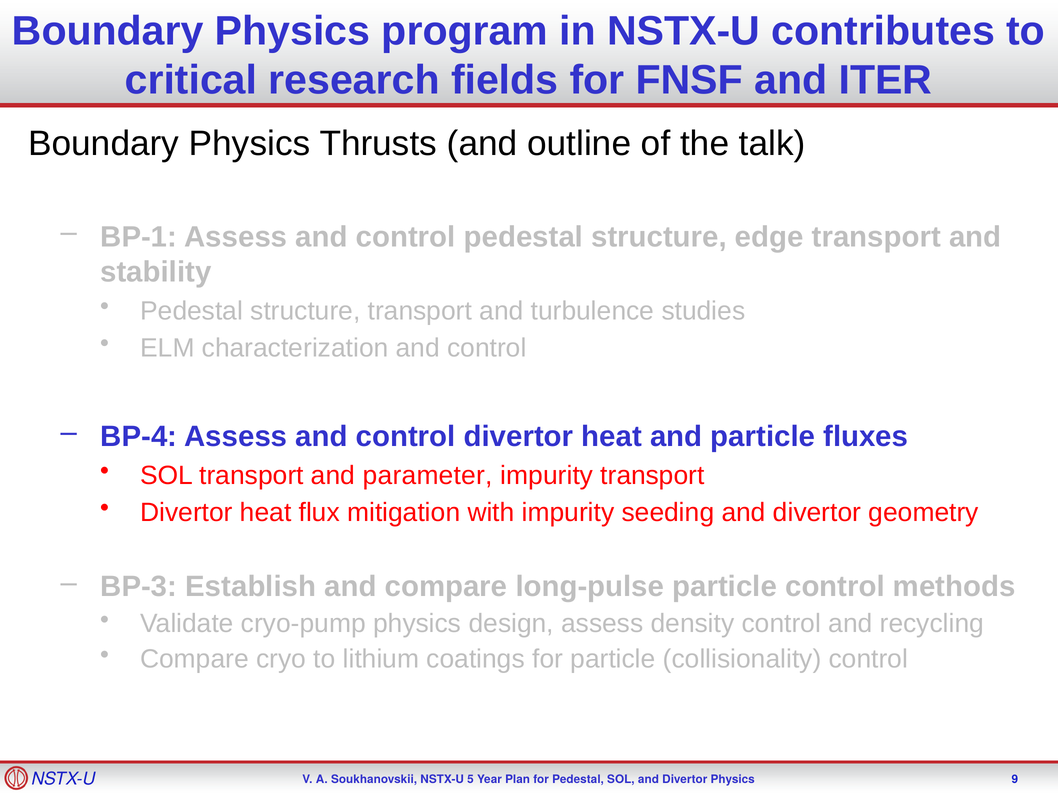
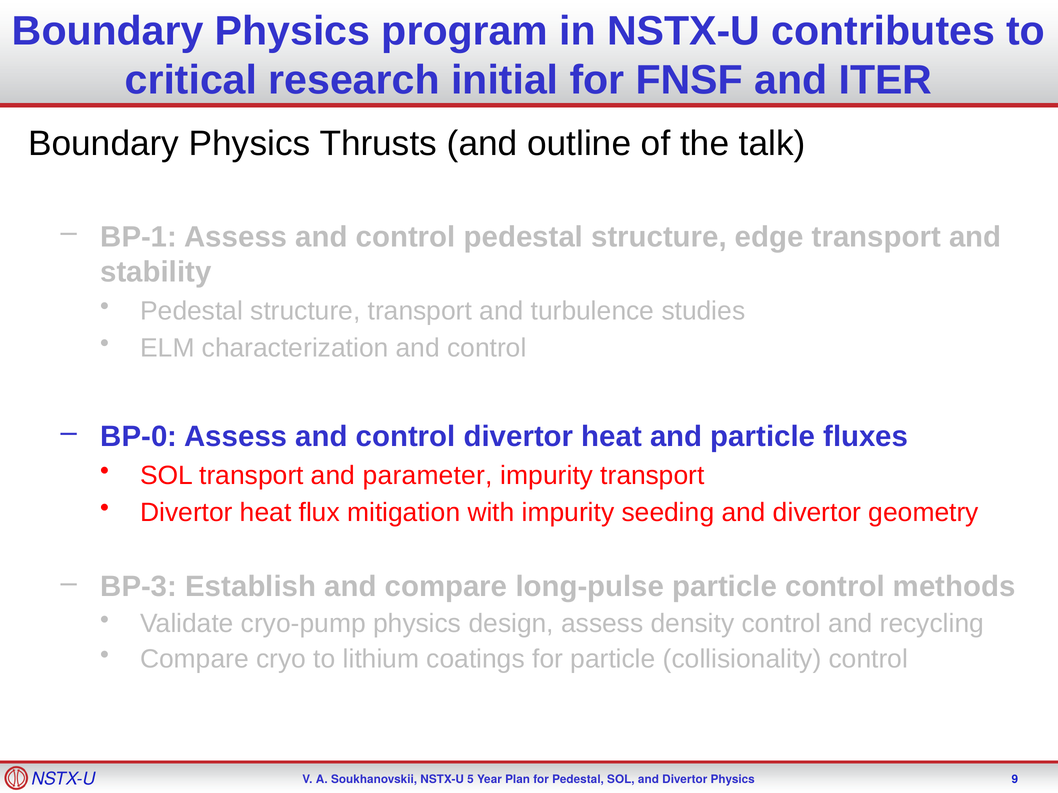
fields: fields -> initial (505, 80)
BP-4: BP-4 -> BP-0 (139, 437)
